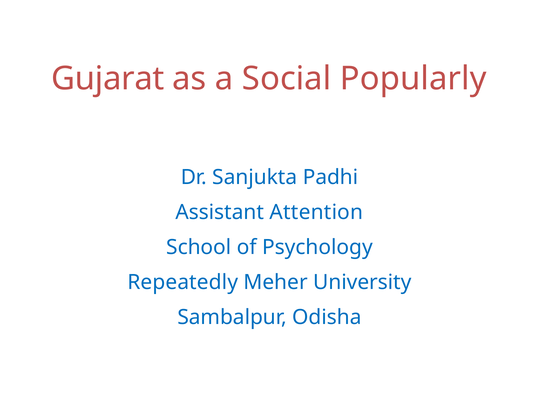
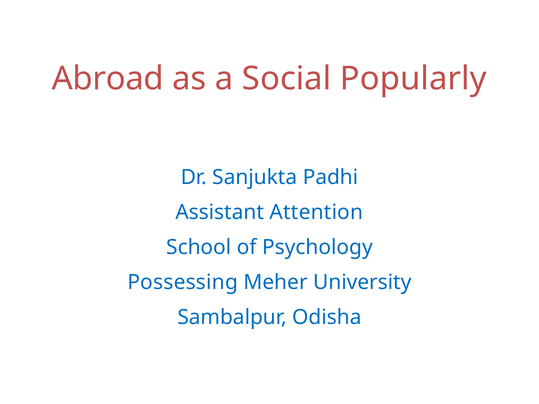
Gujarat: Gujarat -> Abroad (108, 79)
Repeatedly: Repeatedly -> Possessing (183, 282)
